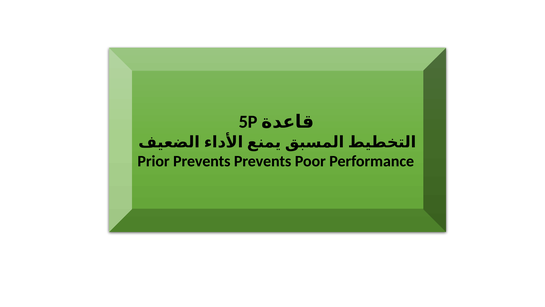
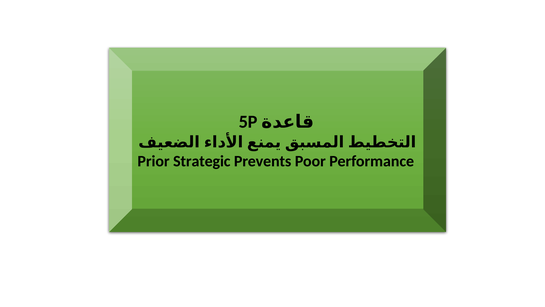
Prior Prevents: Prevents -> Strategic (202, 161)
